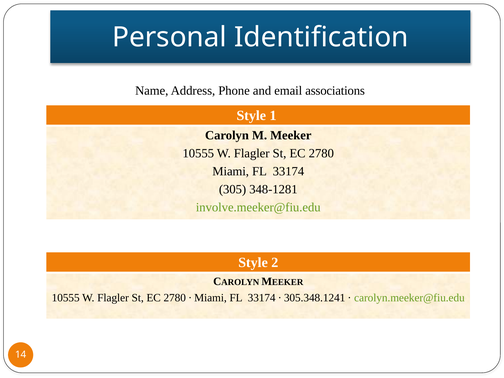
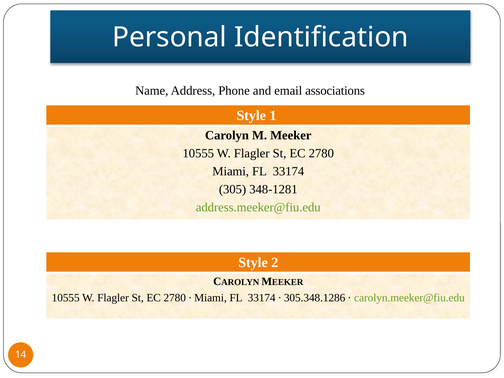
involve.meeker@fiu.edu: involve.meeker@fiu.edu -> address.meeker@fiu.edu (258, 207)
305.348.1241: 305.348.1241 -> 305.348.1286 (315, 298)
